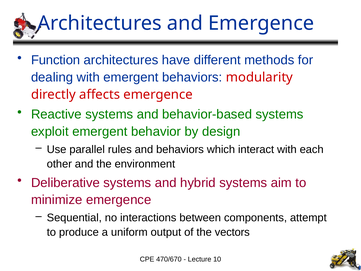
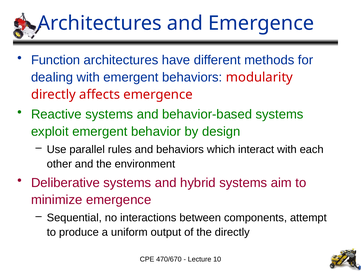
the vectors: vectors -> directly (232, 232)
